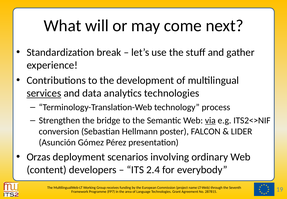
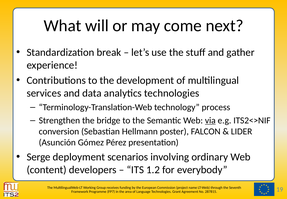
services underline: present -> none (44, 93)
Orzas: Orzas -> Serge (39, 157)
2.4: 2.4 -> 1.2 (153, 170)
